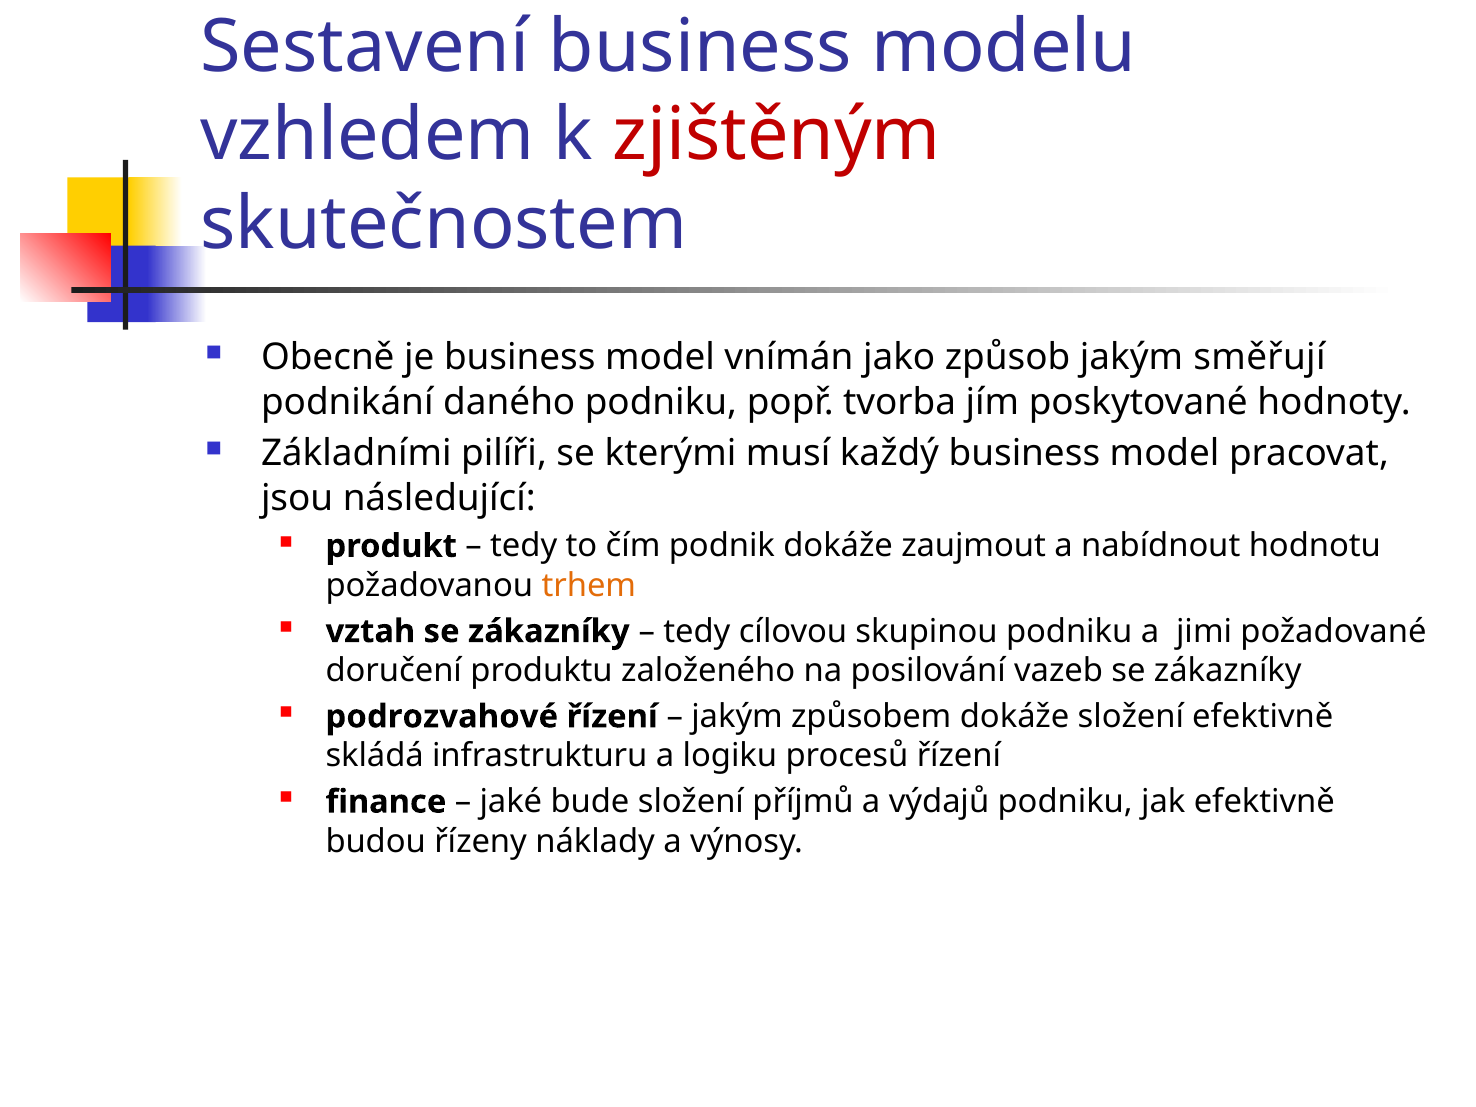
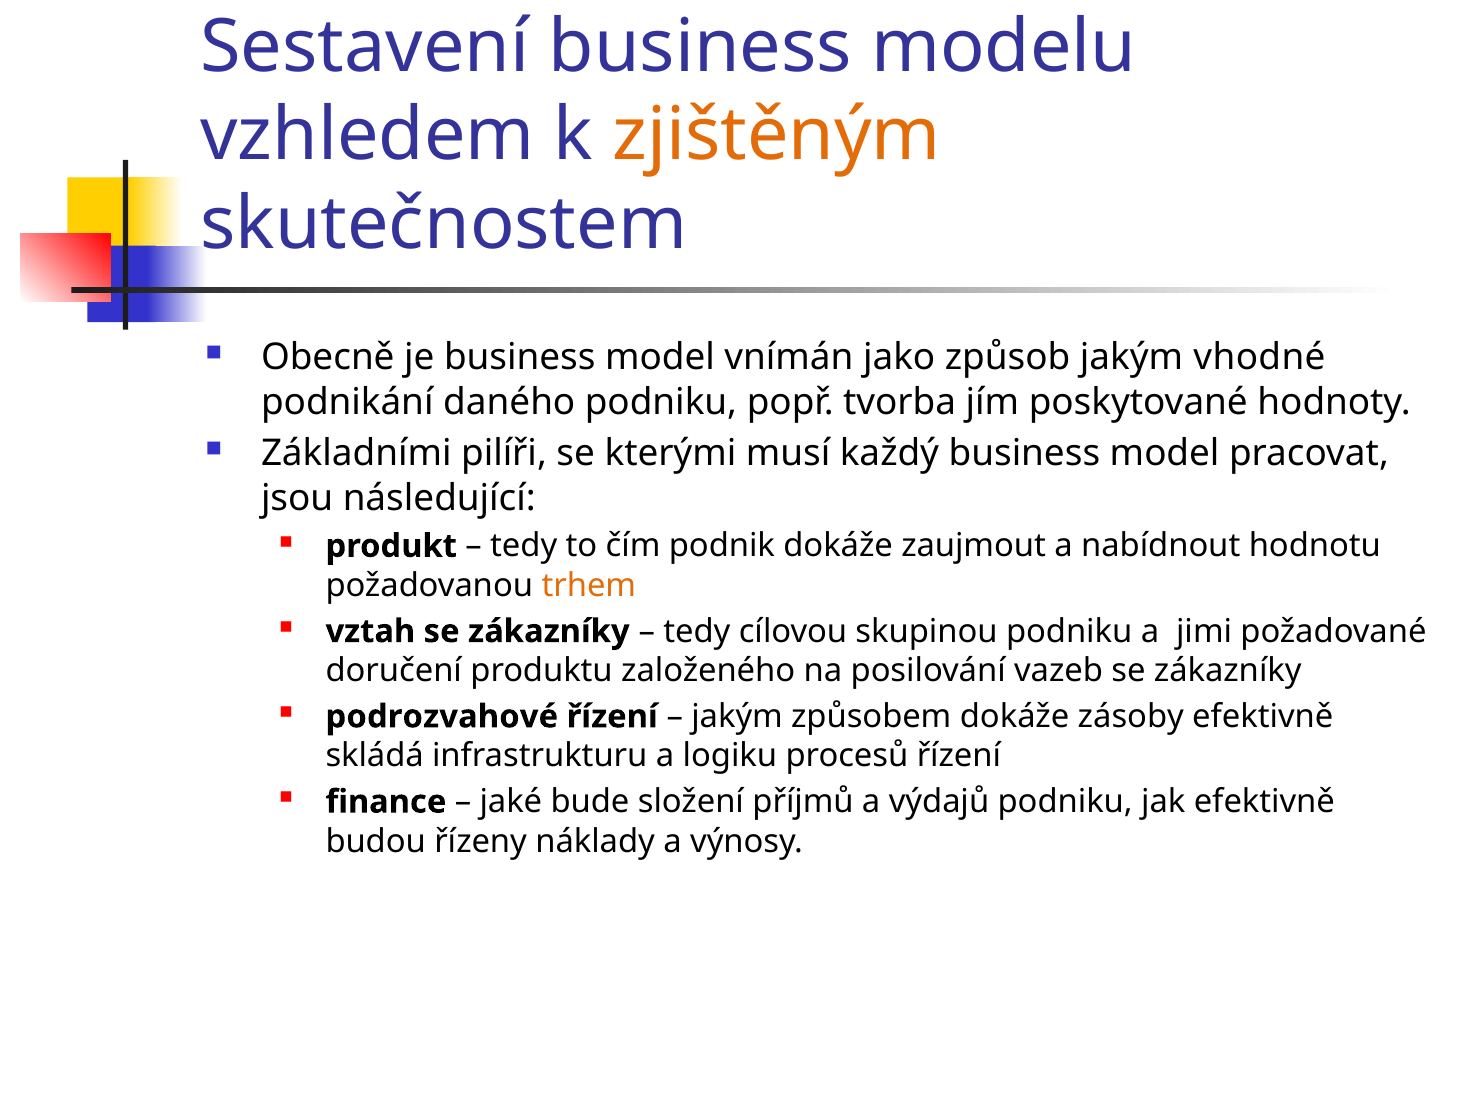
zjištěným colour: red -> orange (777, 135)
směřují: směřují -> vhodné (1260, 358)
dokáže složení: složení -> zásoby (1131, 717)
